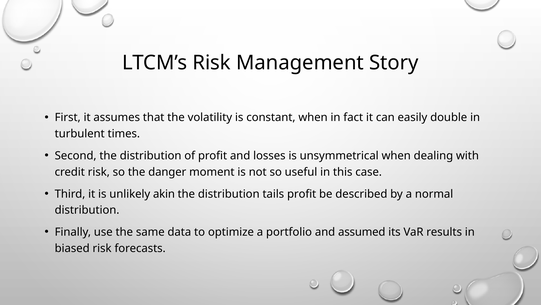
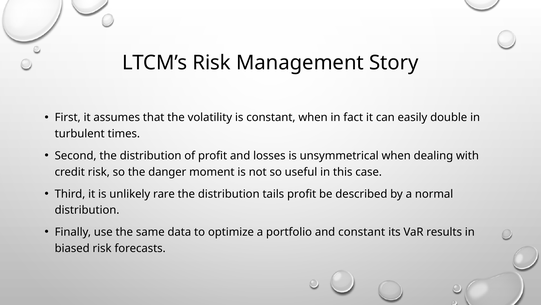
akin: akin -> rare (164, 194)
and assumed: assumed -> constant (362, 232)
